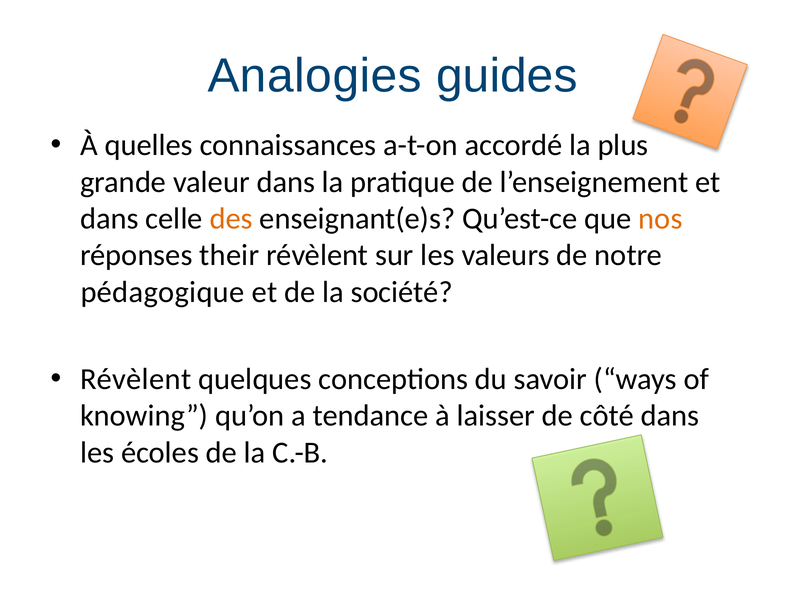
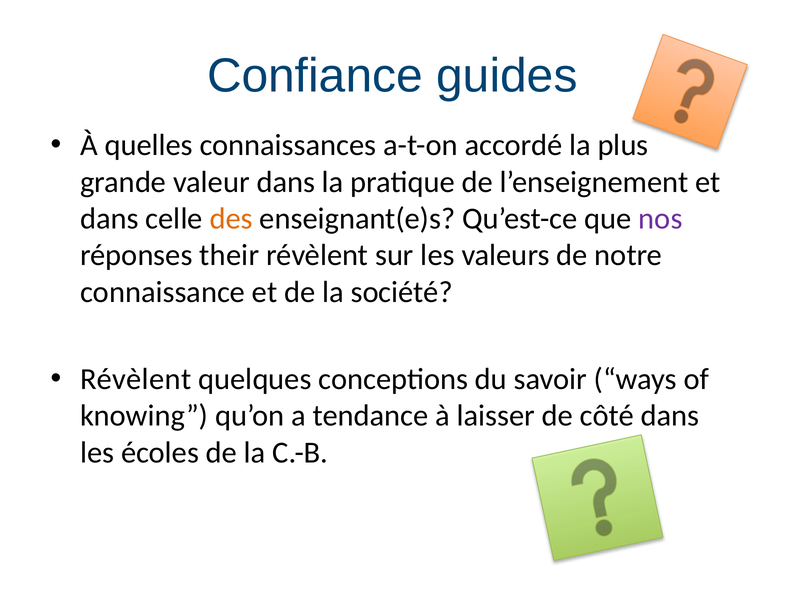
Analogies: Analogies -> Confiance (315, 76)
nos colour: orange -> purple (660, 219)
pédagogique: pédagogique -> connaissance (163, 292)
